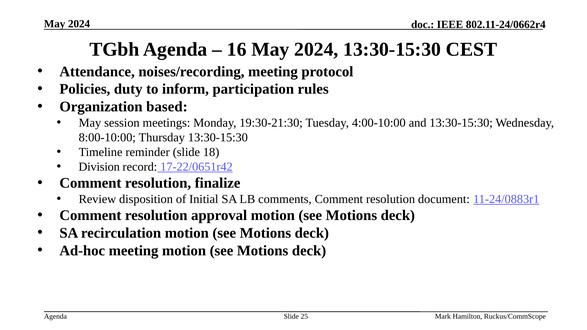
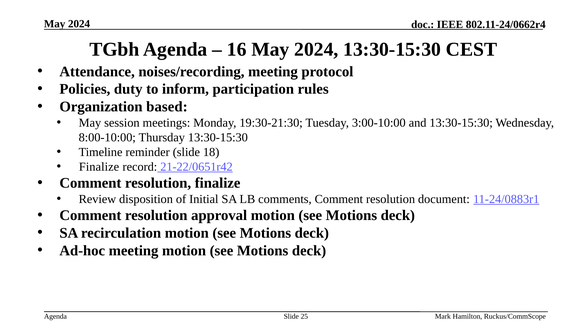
4:00-10:00: 4:00-10:00 -> 3:00-10:00 (379, 123)
Division: Division -> Finalize (99, 167)
17-22/0651r42: 17-22/0651r42 -> 21-22/0651r42 (197, 167)
